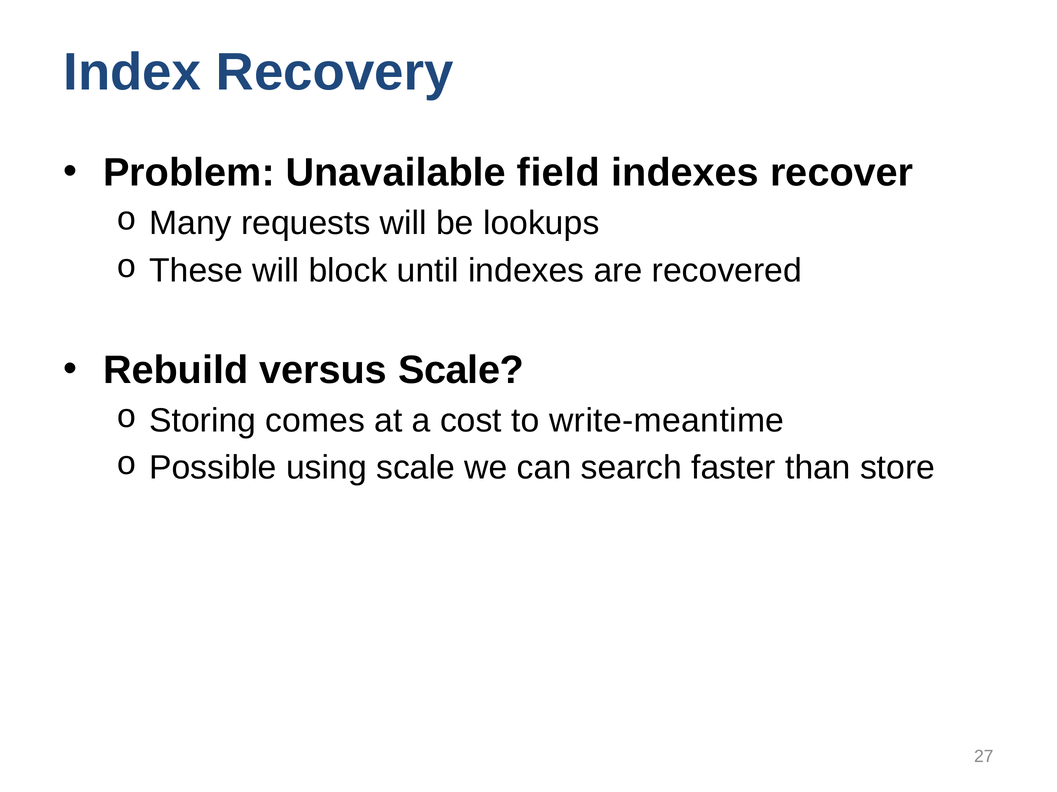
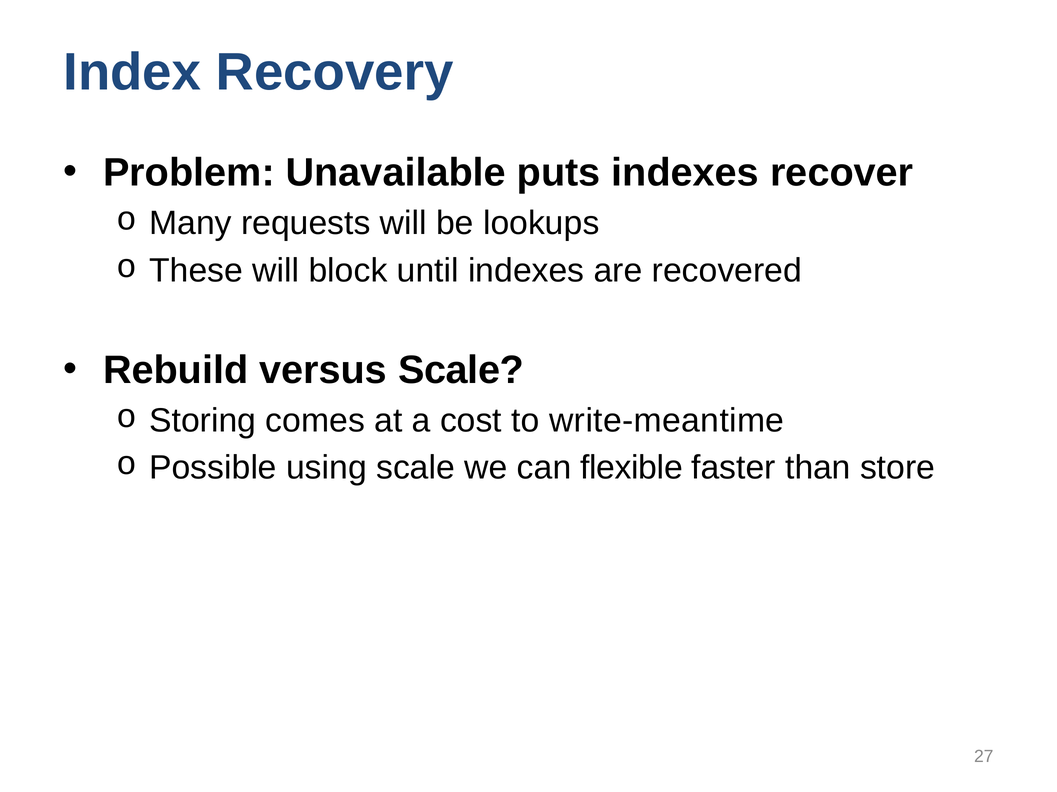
field: field -> puts (559, 173)
search: search -> flexible (632, 468)
